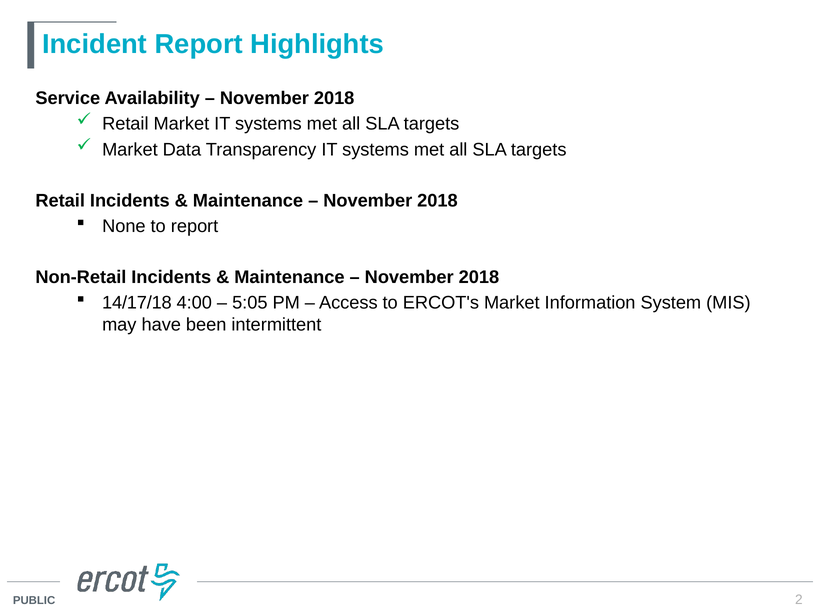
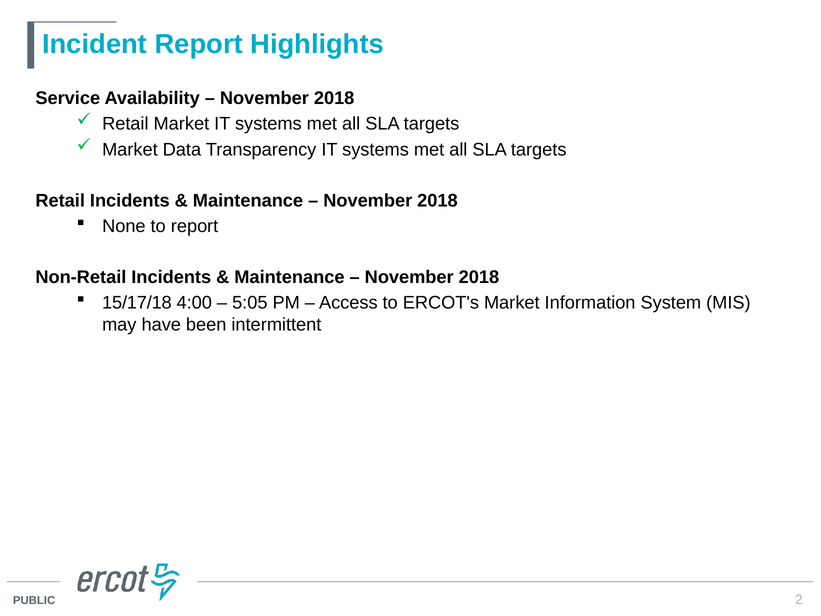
14/17/18: 14/17/18 -> 15/17/18 (137, 303)
